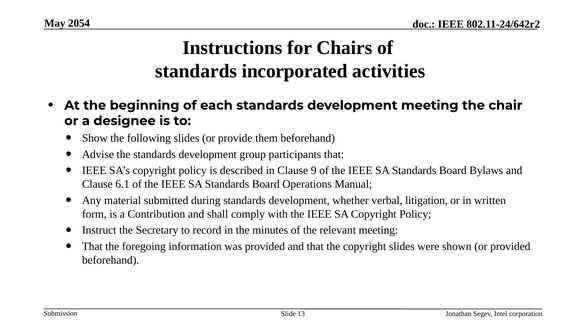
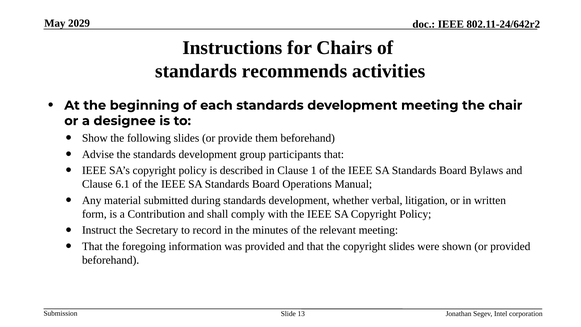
2054: 2054 -> 2029 (79, 23)
incorporated: incorporated -> recommends (295, 71)
9: 9 -> 1 (314, 170)
